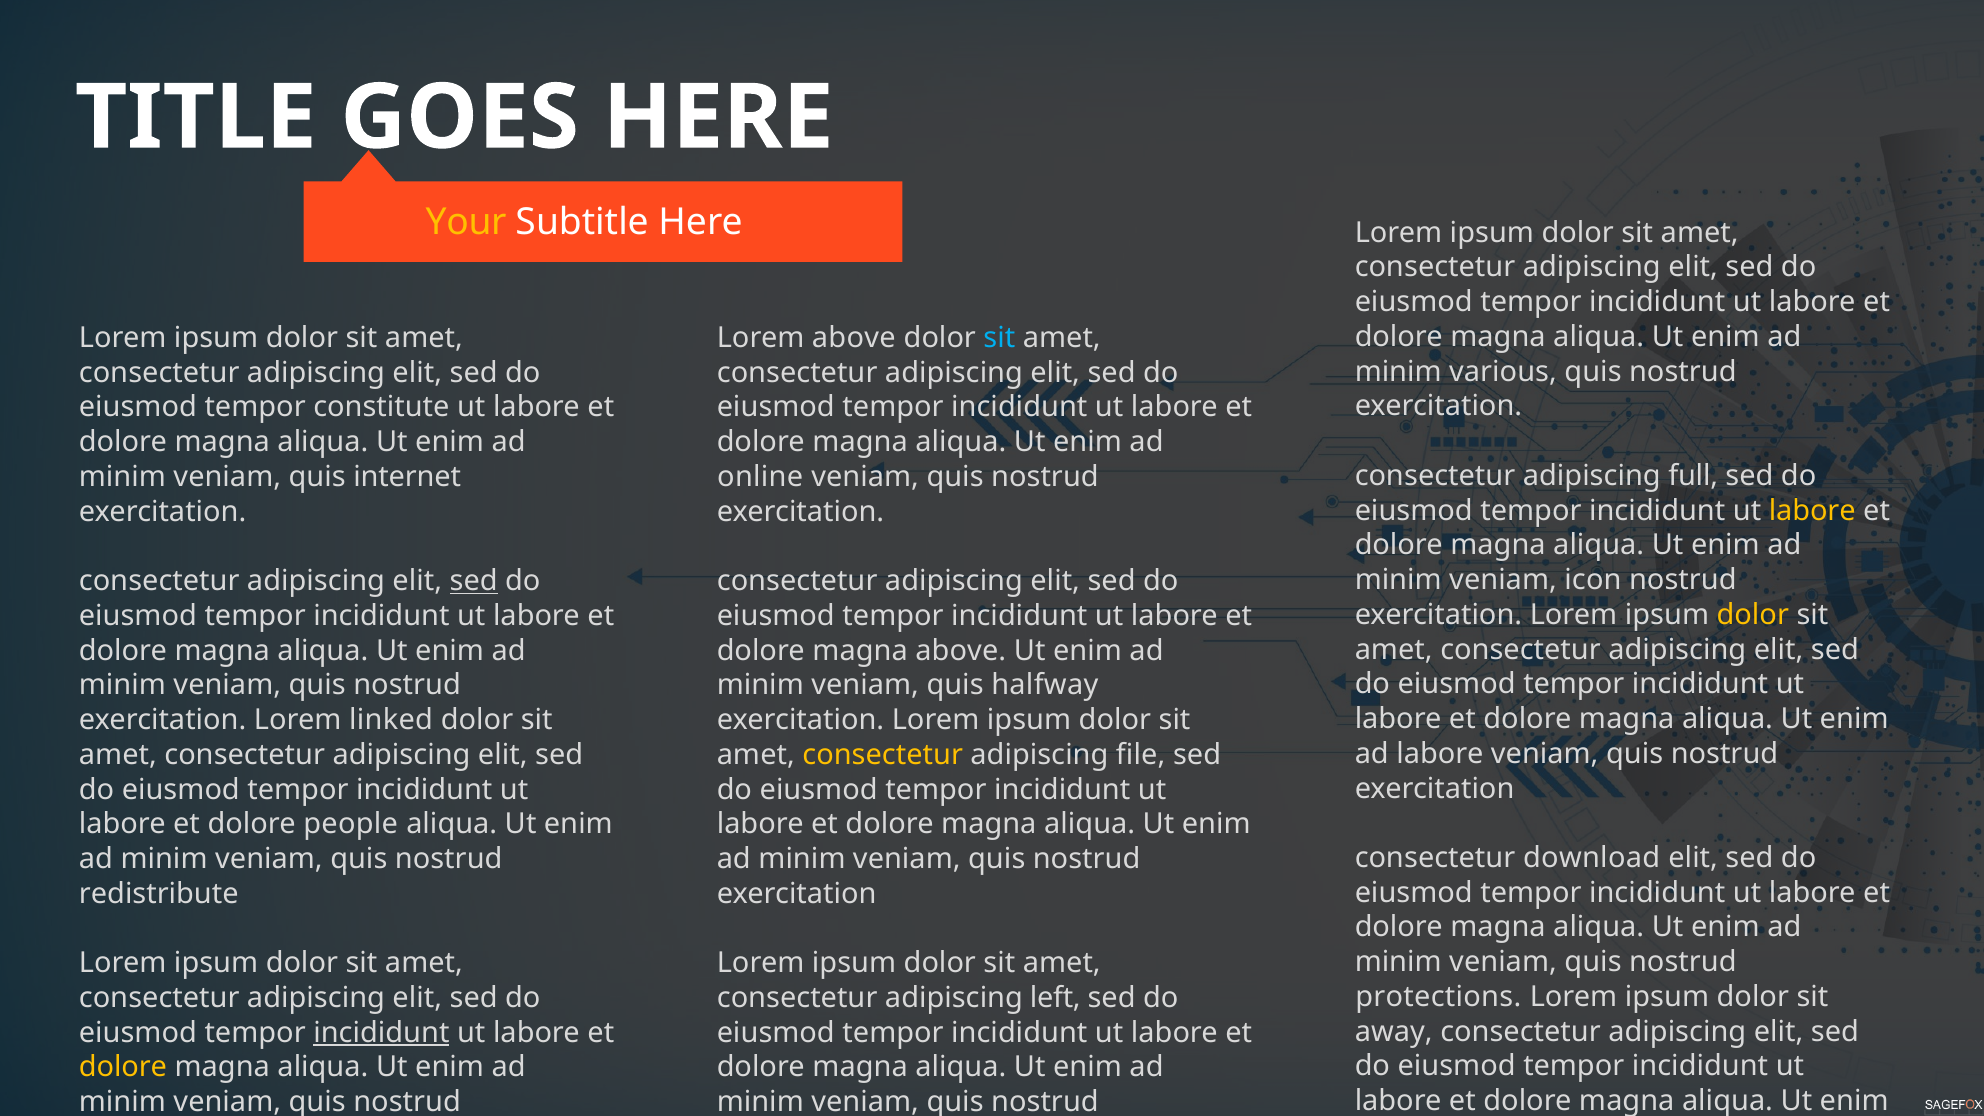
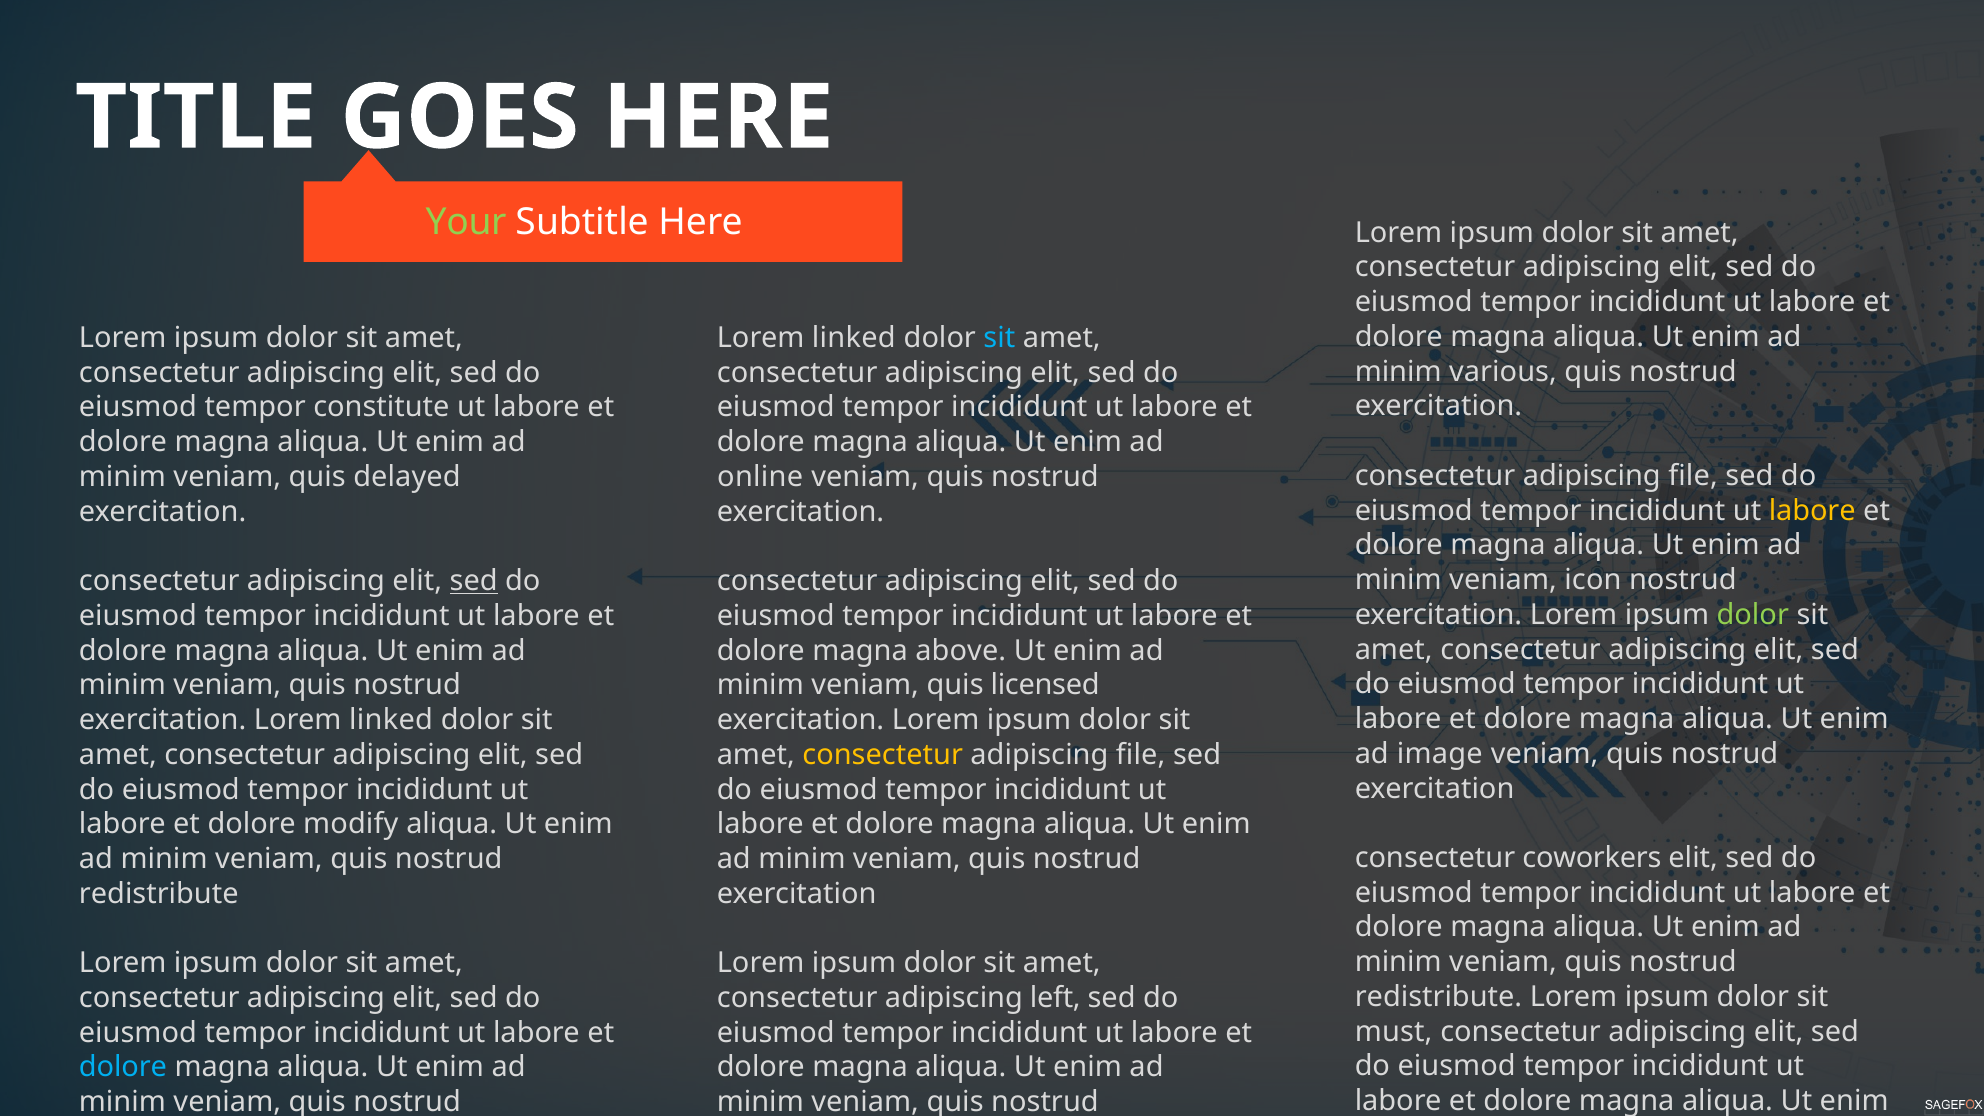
Your colour: yellow -> light green (466, 222)
above: above -> linked (854, 338)
full: full -> file (1693, 476)
internet: internet -> delayed (407, 477)
dolor colour: yellow -> light green (1753, 615)
halfway: halfway -> licensed (1045, 685)
ad labore: labore -> image (1440, 754)
people: people -> modify (351, 824)
download: download -> coworkers (1592, 858)
protections: protections -> redistribute (1438, 997)
away: away -> must (1394, 1032)
incididunt underline: present -> none (381, 1033)
dolore colour: yellow -> light blue (123, 1067)
